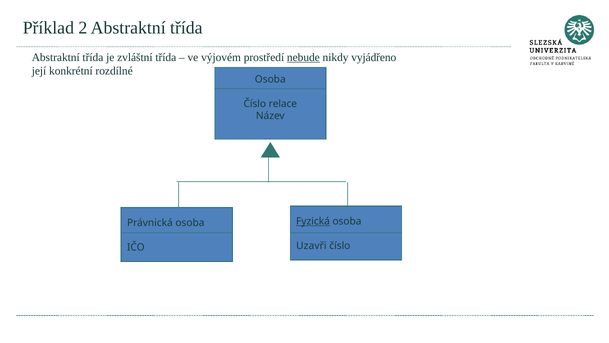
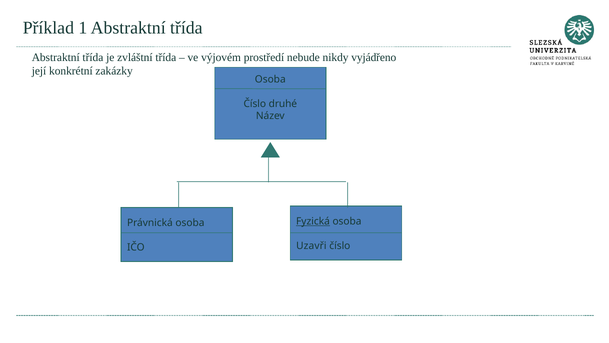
2: 2 -> 1 (83, 28)
nebude underline: present -> none (303, 57)
rozdílné: rozdílné -> zakázky (114, 71)
relace: relace -> druhé (283, 104)
